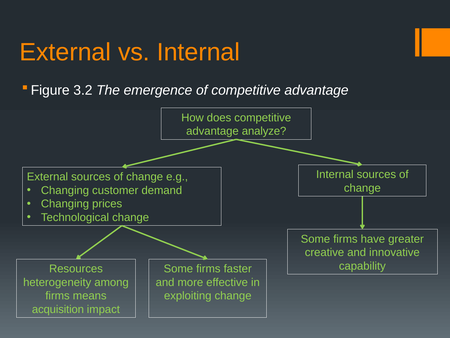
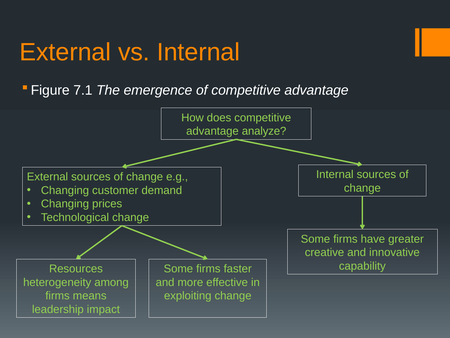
3.2: 3.2 -> 7.1 (83, 90)
acquisition: acquisition -> leadership (58, 309)
